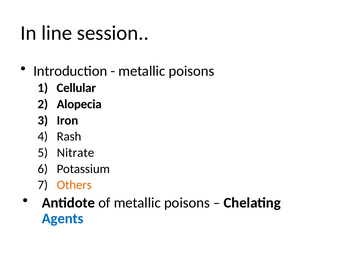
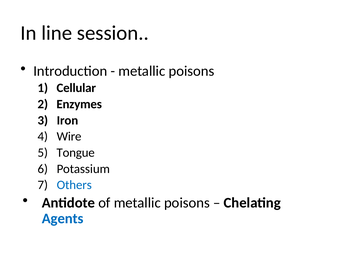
Alopecia: Alopecia -> Enzymes (79, 104)
Rash: Rash -> Wire (69, 137)
Nitrate: Nitrate -> Tongue (76, 153)
Others colour: orange -> blue (74, 186)
